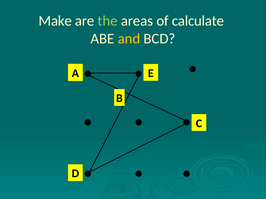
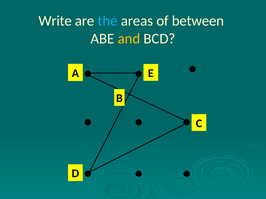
Make: Make -> Write (55, 21)
the colour: light green -> light blue (108, 21)
calculate: calculate -> between (198, 21)
